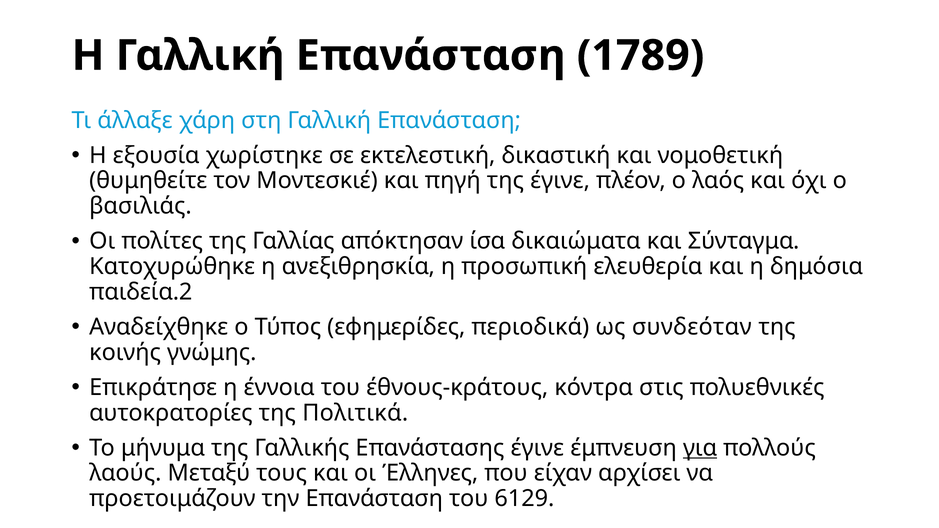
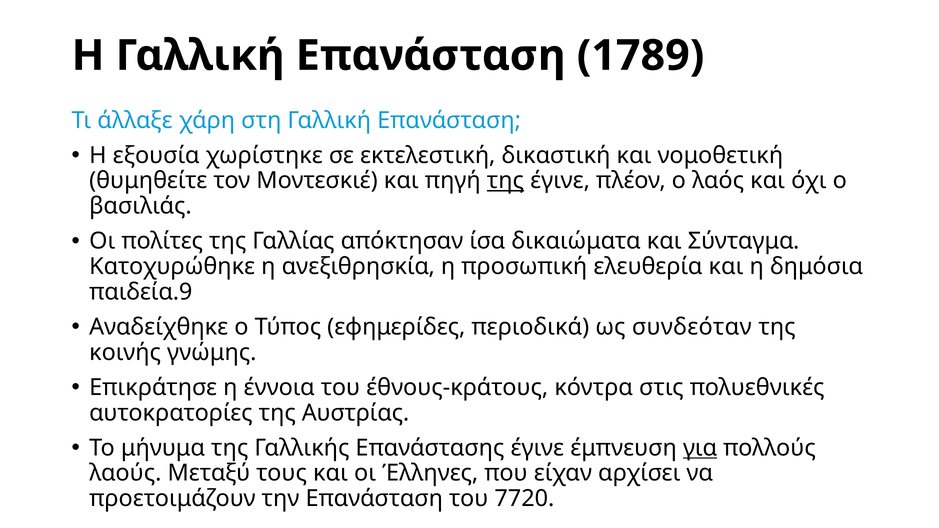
της underline: none -> present (505, 181)
παιδεία.2: παιδεία.2 -> παιδεία.9 (141, 292)
Πολιτικά: Πολιτικά -> Αυστρίας (356, 413)
6129: 6129 -> 7720 (524, 499)
